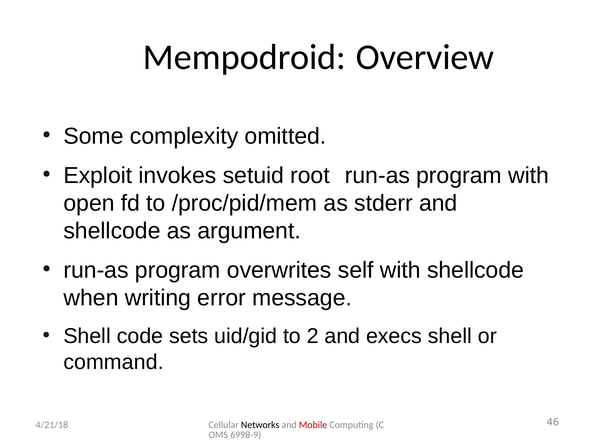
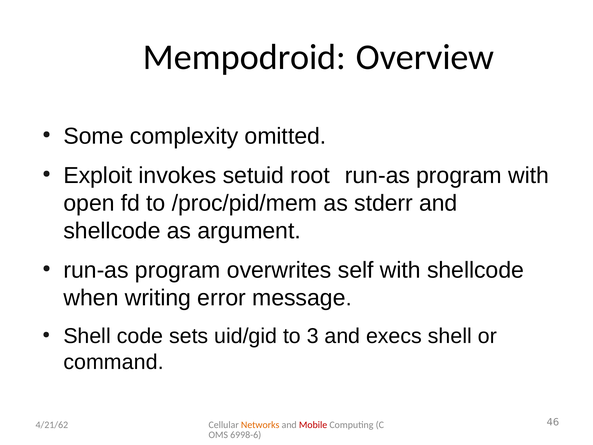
2: 2 -> 3 (313, 336)
Networks colour: black -> orange (260, 425)
4/21/18: 4/21/18 -> 4/21/62 (52, 425)
6998-9: 6998-9 -> 6998-6 (246, 435)
